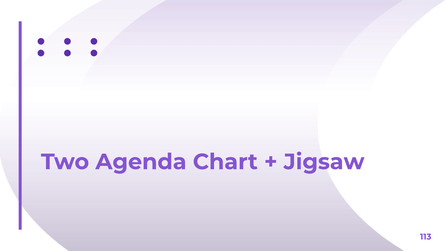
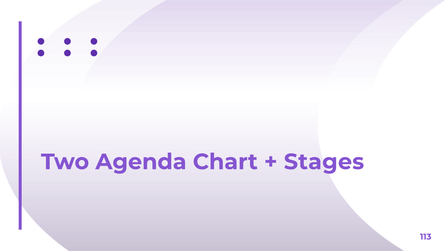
Jigsaw: Jigsaw -> Stages (324, 162)
